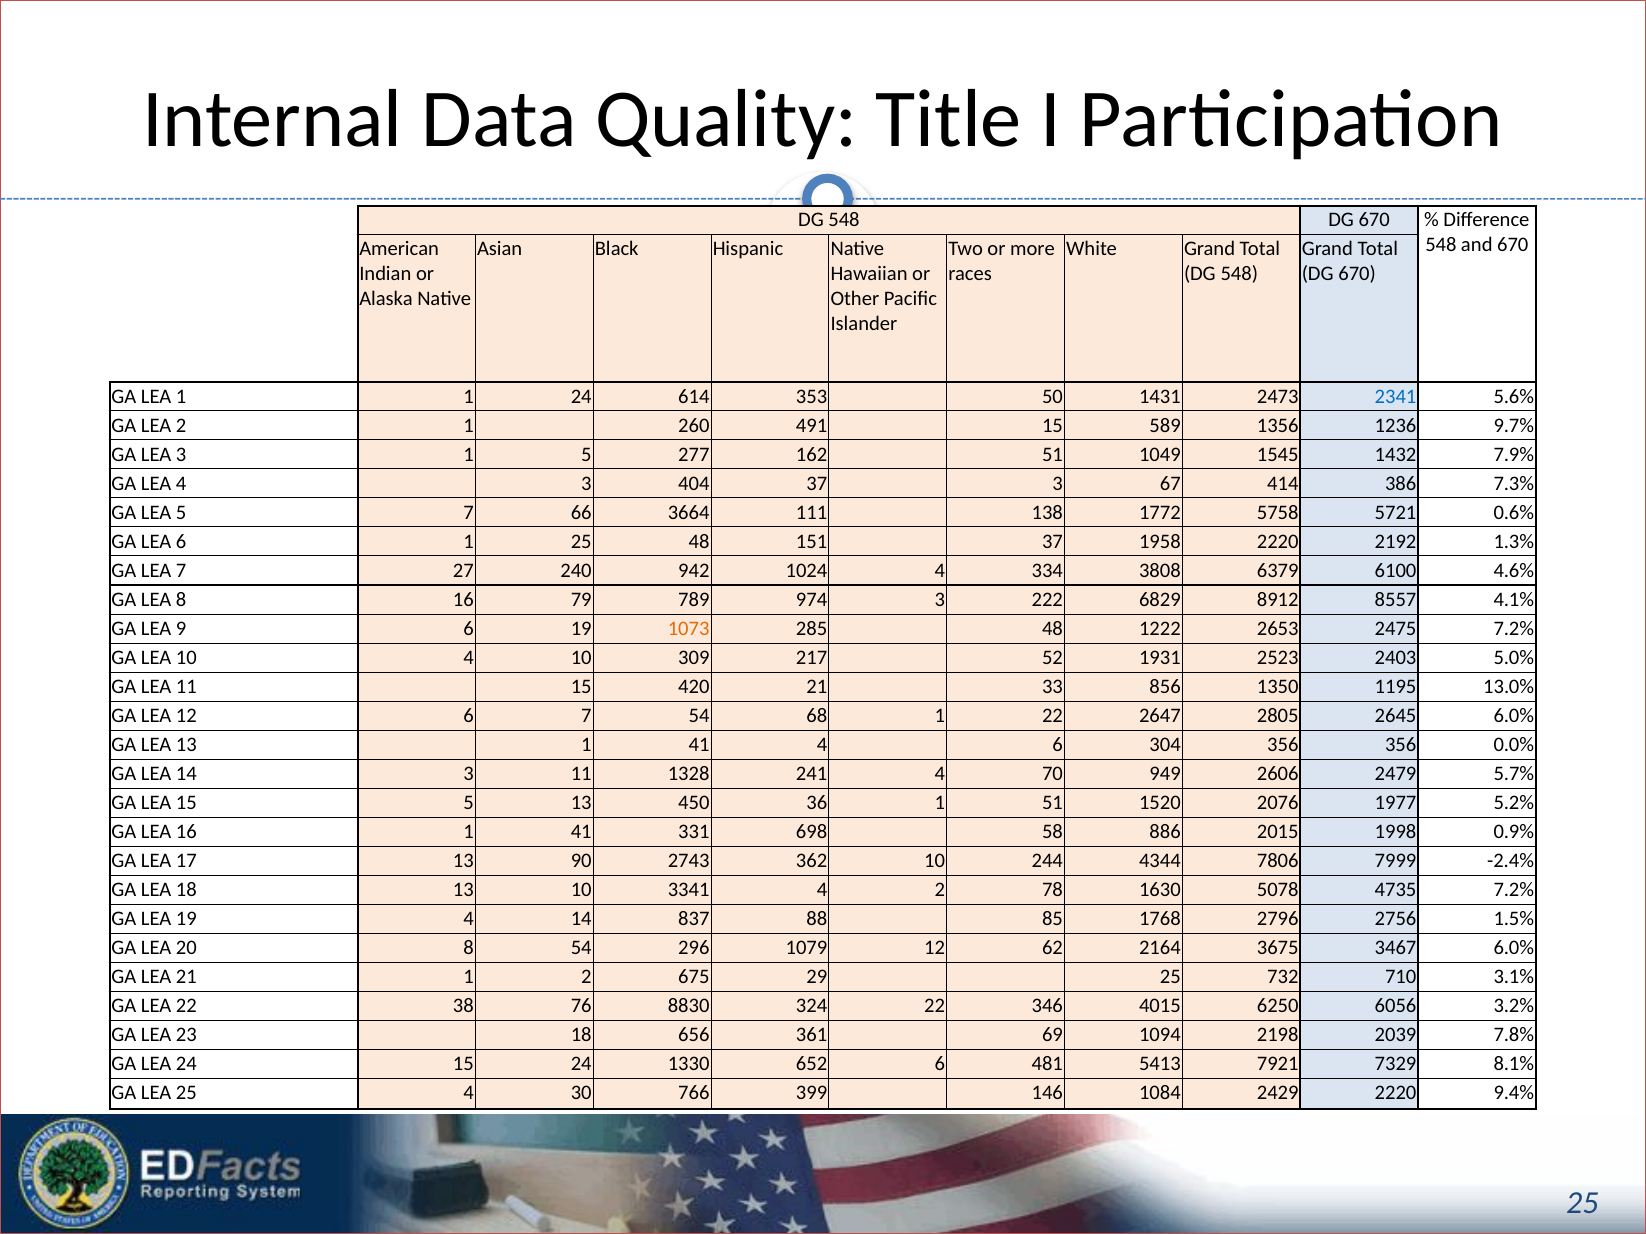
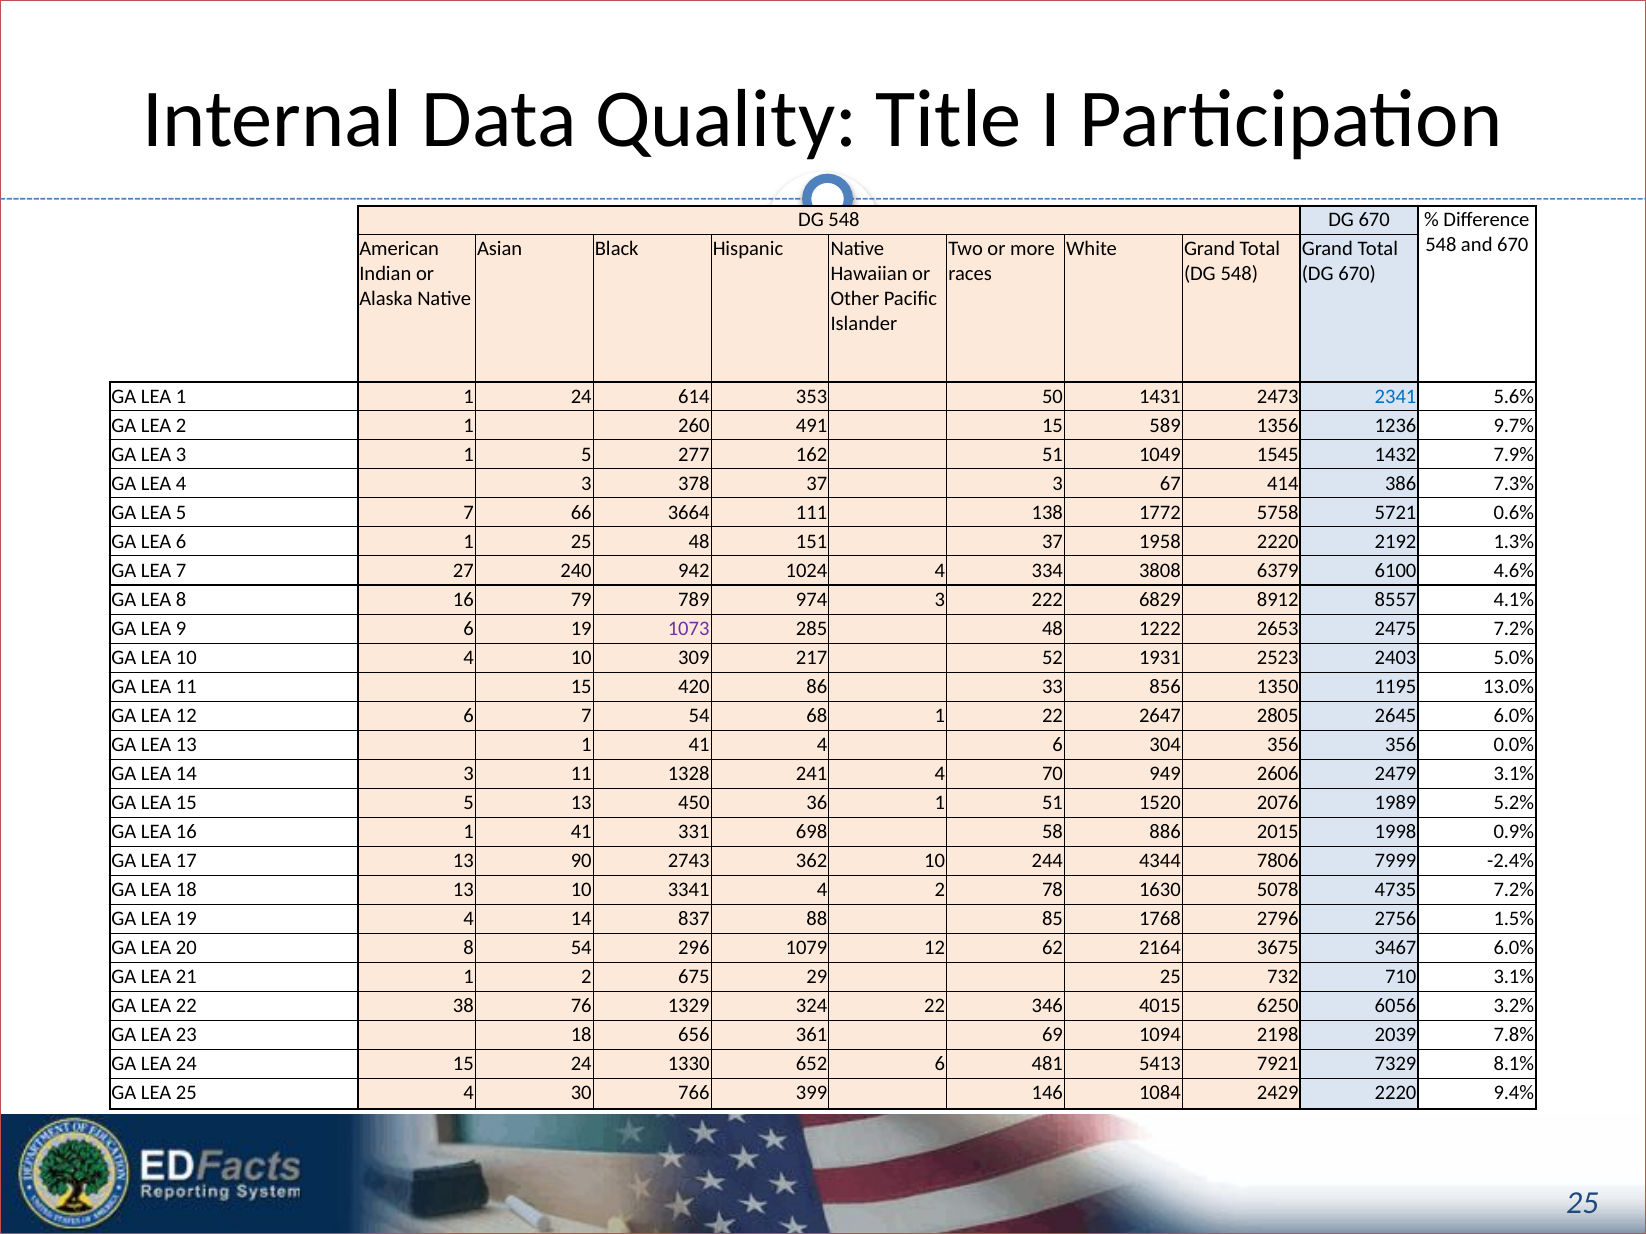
404: 404 -> 378 (694, 483)
1073 colour: orange -> purple (689, 629)
420 21: 21 -> 86 (817, 687)
2479 5.7%: 5.7% -> 3.1% (1514, 774)
1977: 1977 -> 1989 (1396, 803)
8830: 8830 -> 1329 (689, 1006)
